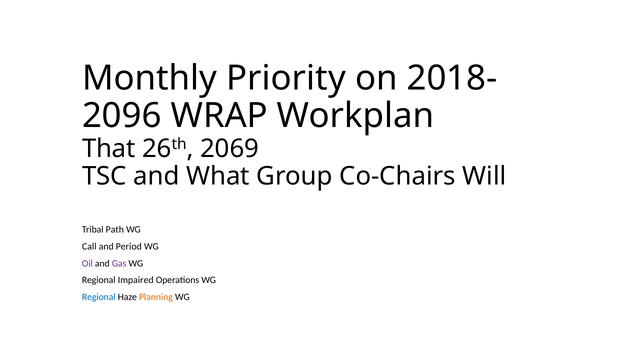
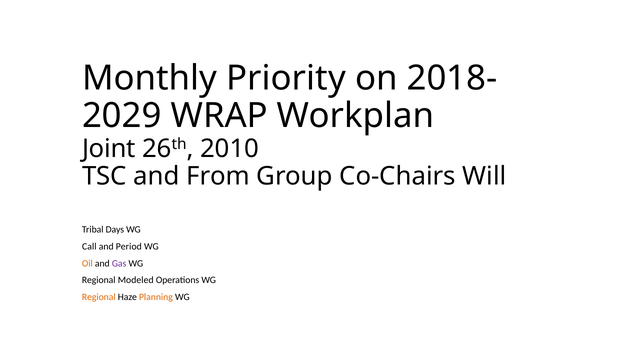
2096: 2096 -> 2029 (122, 116)
That: That -> Joint (109, 149)
2069: 2069 -> 2010 (230, 149)
What: What -> From (218, 176)
Path: Path -> Days (115, 230)
Oil colour: purple -> orange (87, 264)
Impaired: Impaired -> Modeled (136, 280)
Regional colour: blue -> orange (99, 297)
